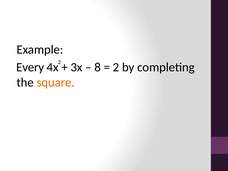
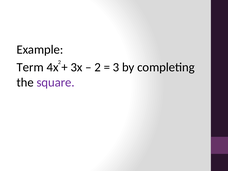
Every: Every -> Term (30, 67)
8: 8 -> 2 (98, 67)
2: 2 -> 3 (116, 67)
square colour: orange -> purple (56, 82)
